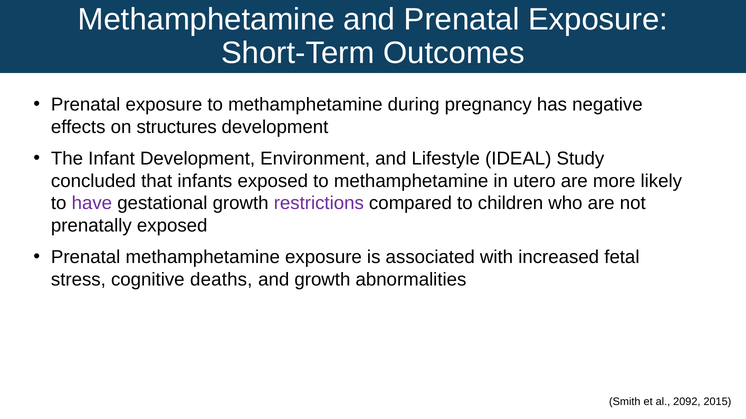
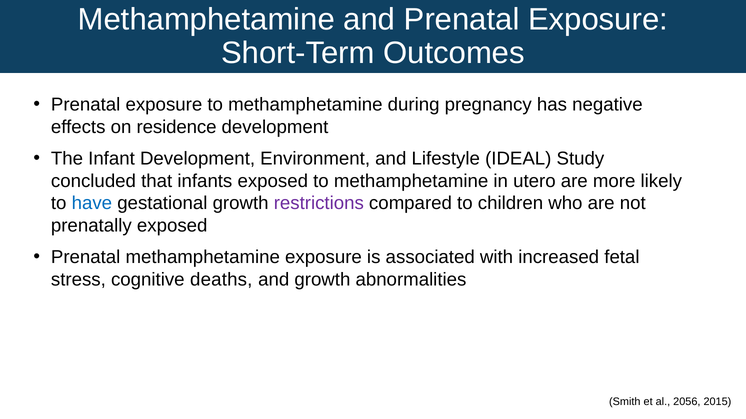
structures: structures -> residence (177, 127)
have colour: purple -> blue (92, 204)
2092: 2092 -> 2056 (687, 402)
